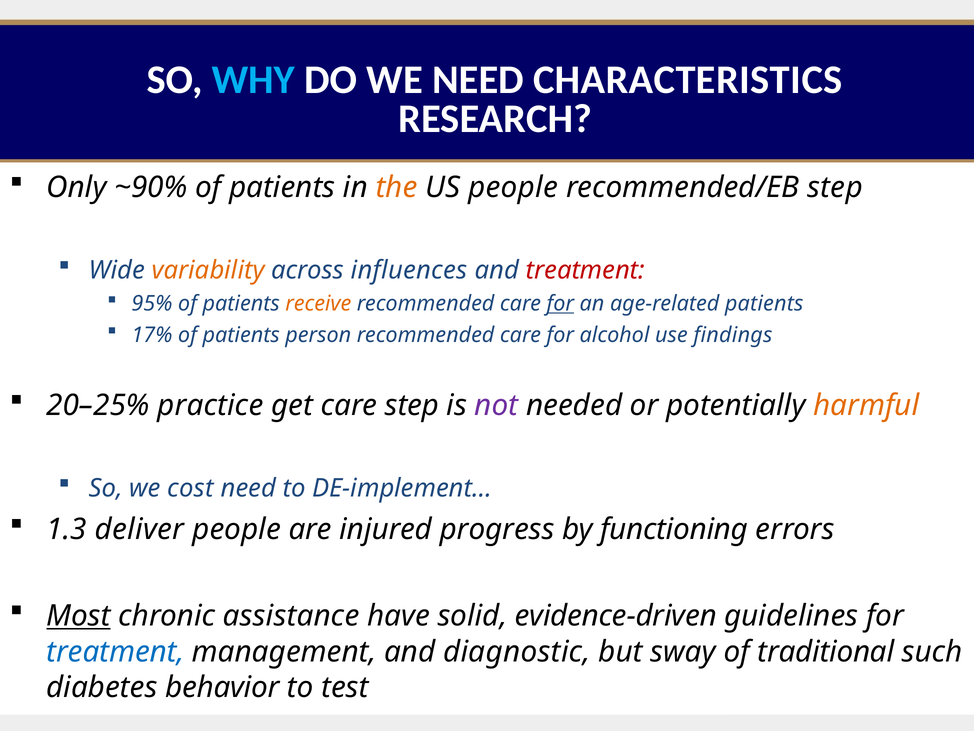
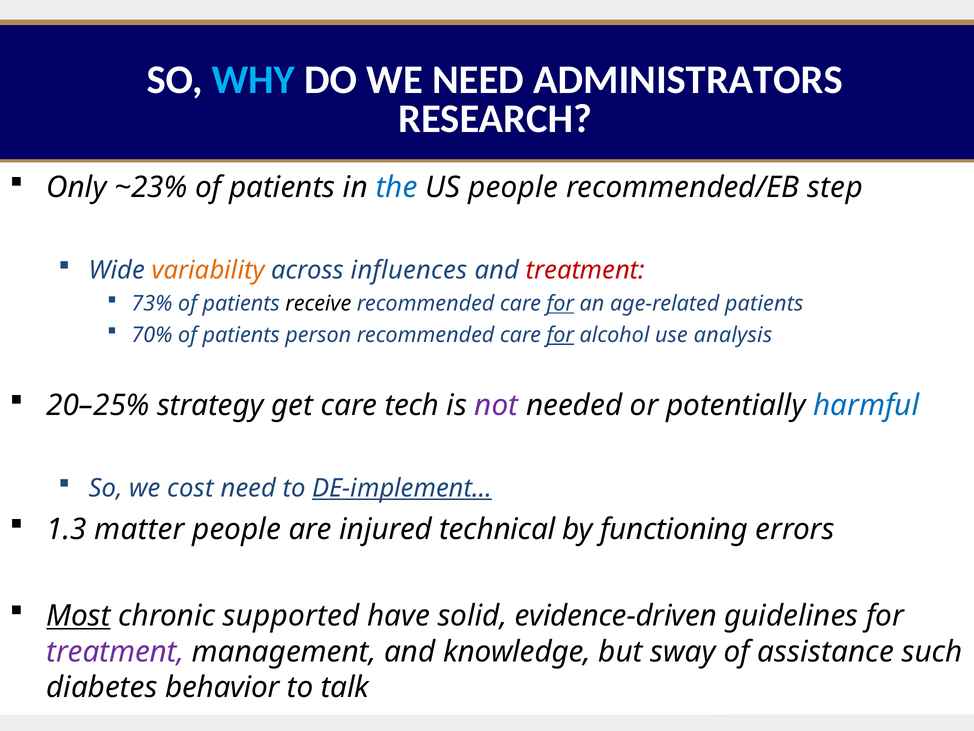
CHARACTERISTICS: CHARACTERISTICS -> ADMINISTRATORS (688, 80)
~90%: ~90% -> ~23% (151, 187)
the colour: orange -> blue (397, 187)
95%: 95% -> 73% (152, 303)
receive colour: orange -> black (318, 303)
17%: 17% -> 70% (152, 335)
for underline: none -> present (560, 335)
findings: findings -> analysis (733, 335)
practice: practice -> strategy (210, 405)
care step: step -> tech (412, 405)
harmful colour: orange -> blue (866, 405)
DE-implement… underline: none -> present (402, 488)
deliver: deliver -> matter (139, 529)
progress: progress -> technical (497, 529)
assistance: assistance -> supported (291, 616)
treatment colour: blue -> purple (115, 651)
diagnostic: diagnostic -> knowledge (517, 651)
traditional: traditional -> assistance (826, 651)
test: test -> talk (345, 687)
